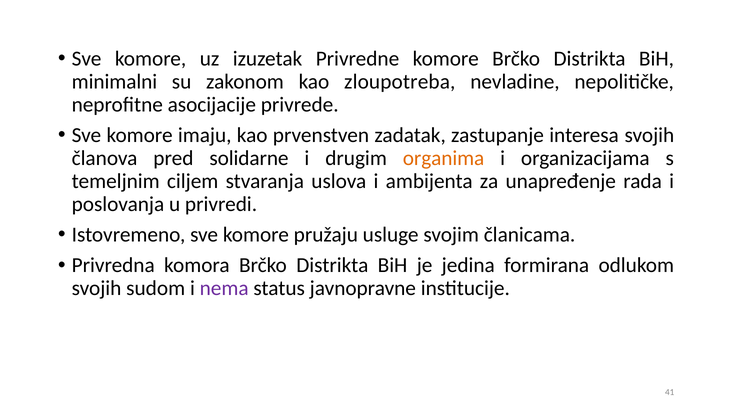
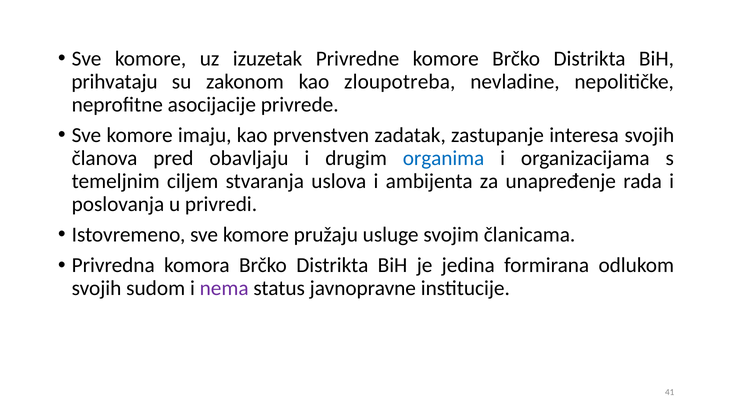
minimalni: minimalni -> prihvataju (115, 82)
solidarne: solidarne -> obavljaju (249, 158)
organima colour: orange -> blue (444, 158)
